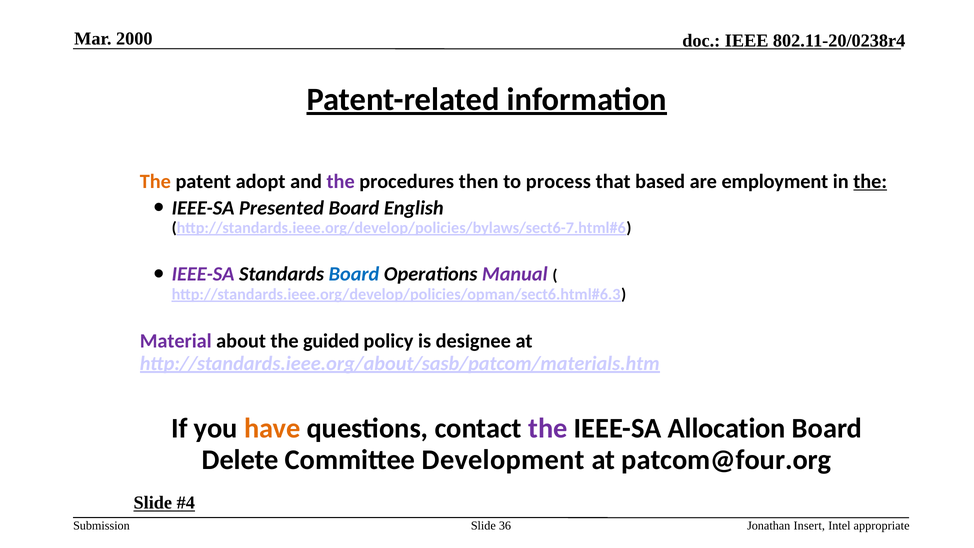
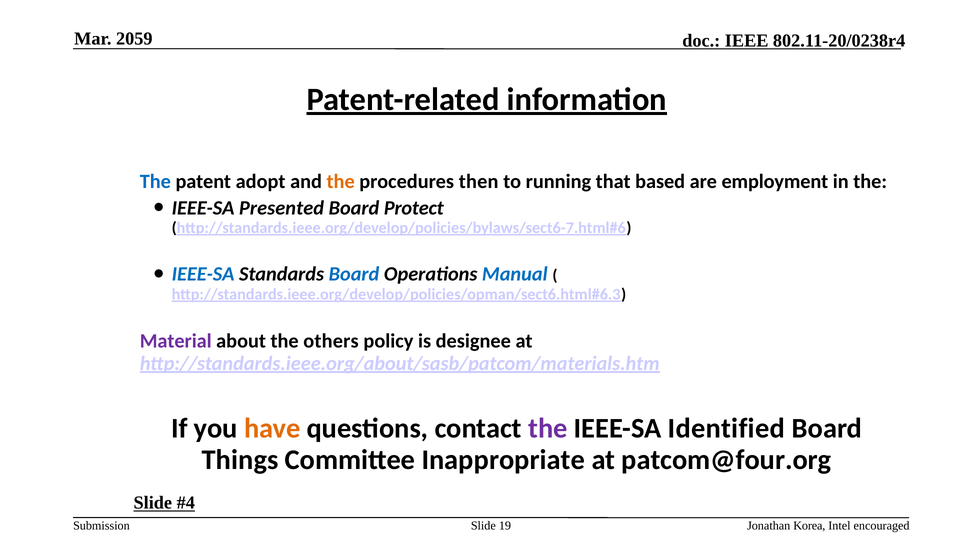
2000: 2000 -> 2059 (134, 39)
The colour: orange -> blue (155, 181)
the colour: purple -> orange (341, 181)
process: process -> running (558, 181)
the underline: present -> none (870, 181)
English: English -> Protect (414, 208)
IEEE-SA colour: purple -> blue (203, 274)
Manual colour: purple -> blue (515, 274)
guided: guided -> others (331, 341)
Allocation: Allocation -> Identified (726, 428)
Delete: Delete -> Things (240, 460)
Development: Development -> Inappropriate (503, 460)
36: 36 -> 19 (505, 525)
Insert: Insert -> Korea (809, 525)
appropriate: appropriate -> encouraged (882, 525)
